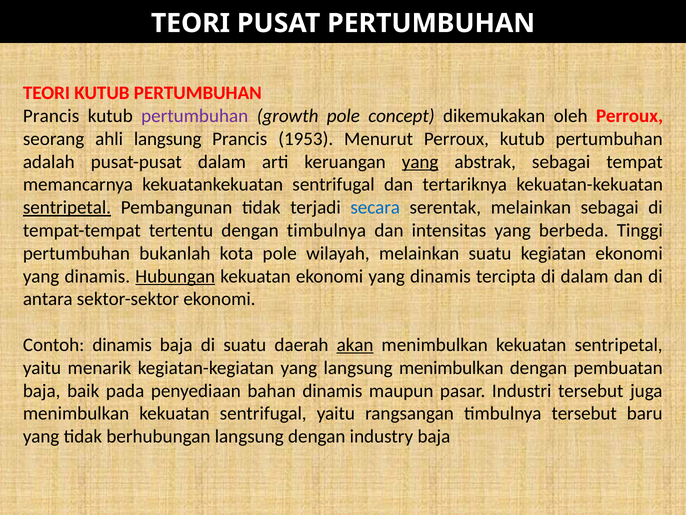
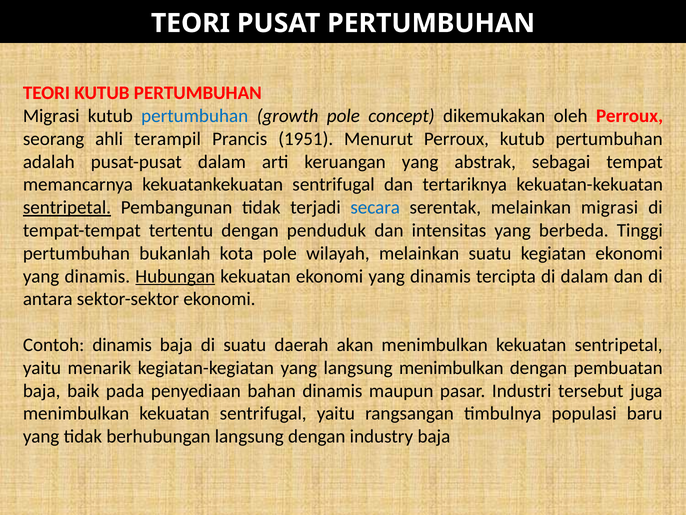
Prancis: Prancis -> Migrasi (51, 116)
pertumbuhan colour: purple -> blue (195, 116)
ahli langsung: langsung -> terampil (168, 139)
1953: 1953 -> 1951 (306, 139)
yang underline: present -> none (420, 162)
melainkan sebagai: sebagai -> migrasi (610, 207)
dengan timbulnya: timbulnya -> penduduk (326, 230)
akan underline: present -> none (355, 345)
timbulnya tersebut: tersebut -> populasi (584, 413)
